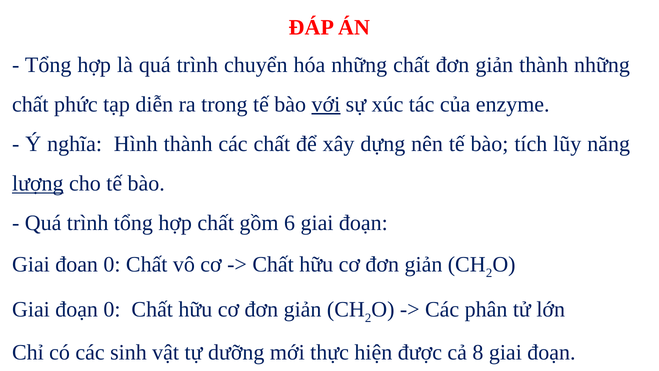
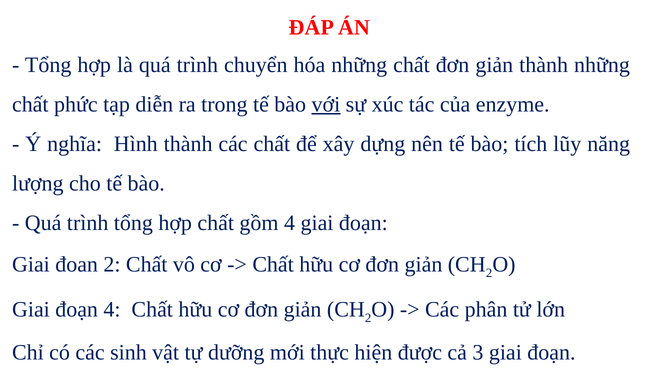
lượng underline: present -> none (38, 183)
gồm 6: 6 -> 4 (290, 223)
đoan 0: 0 -> 2 (112, 264)
đoạn 0: 0 -> 4 (112, 309)
8: 8 -> 3 (478, 352)
